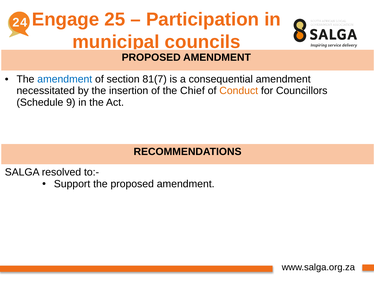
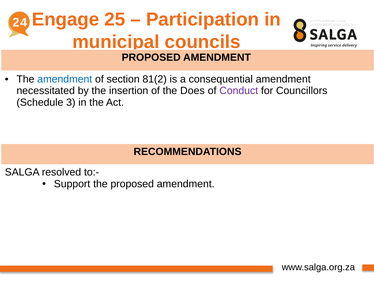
81(7: 81(7 -> 81(2 (155, 79)
Chief: Chief -> Does (192, 91)
Conduct colour: orange -> purple (239, 91)
9: 9 -> 3 (71, 102)
